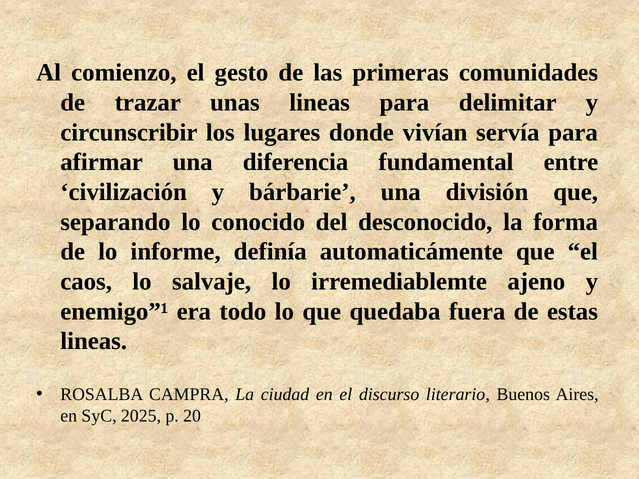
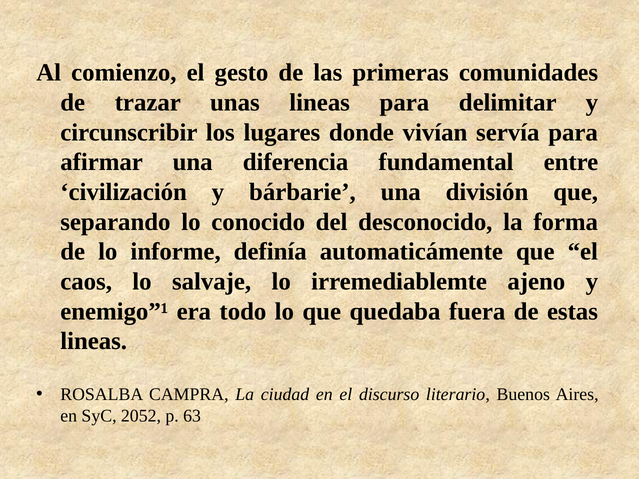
2025: 2025 -> 2052 (141, 416)
20: 20 -> 63 (192, 416)
